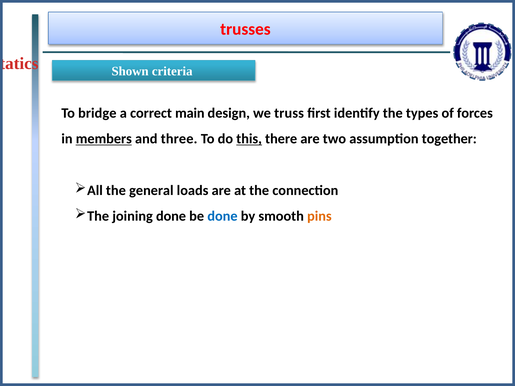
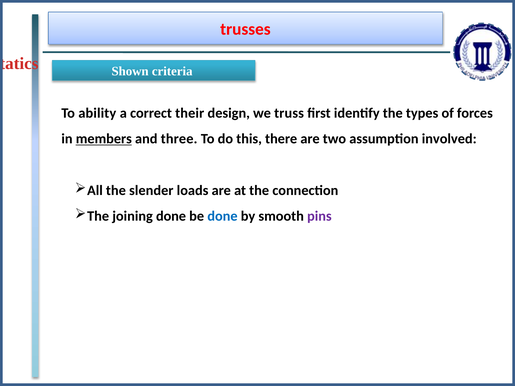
bridge: bridge -> ability (97, 113)
main: main -> their (190, 113)
this underline: present -> none (249, 139)
together: together -> involved (449, 139)
general: general -> slender (151, 190)
pins colour: orange -> purple (319, 216)
